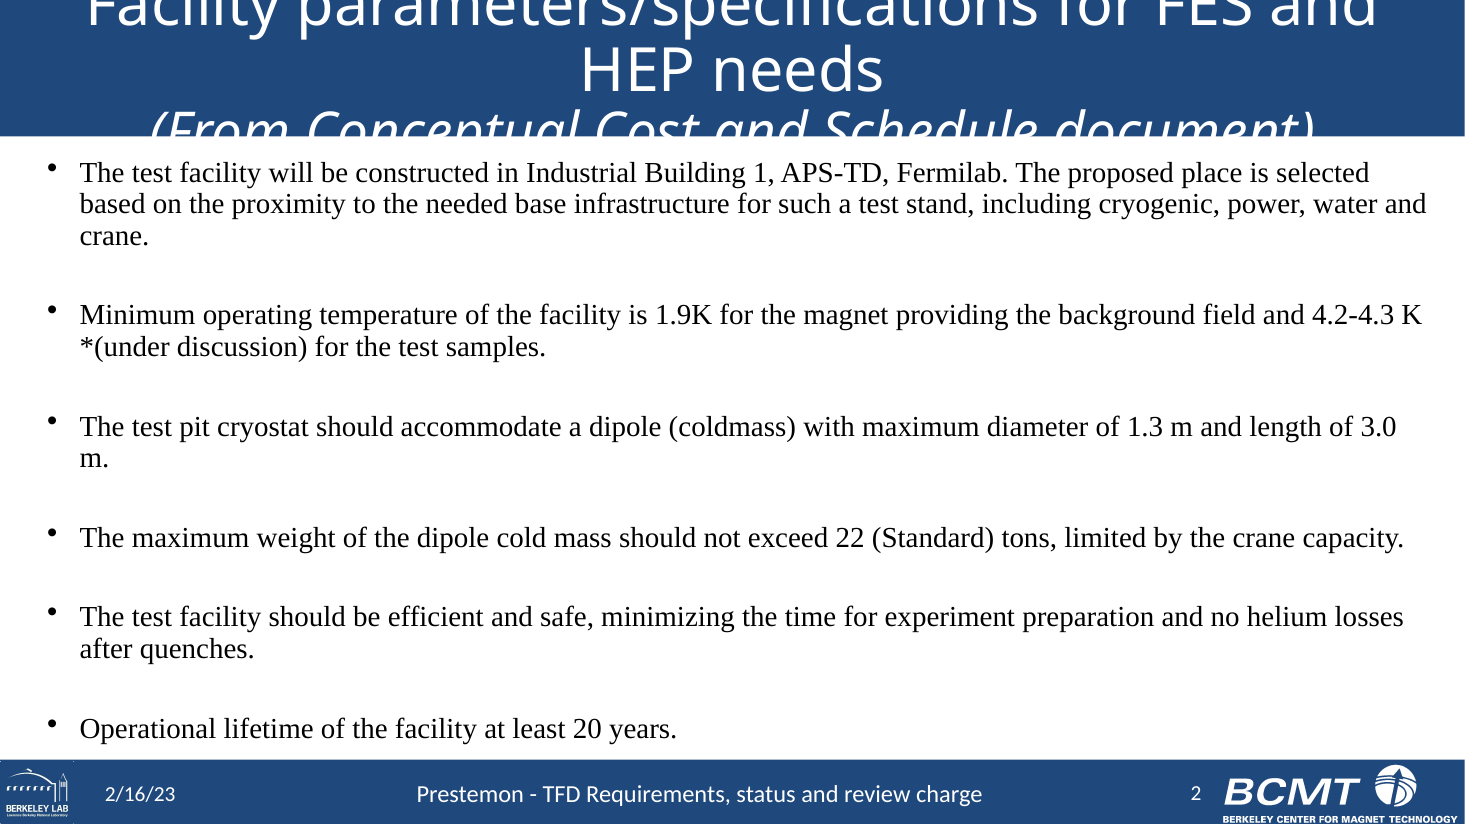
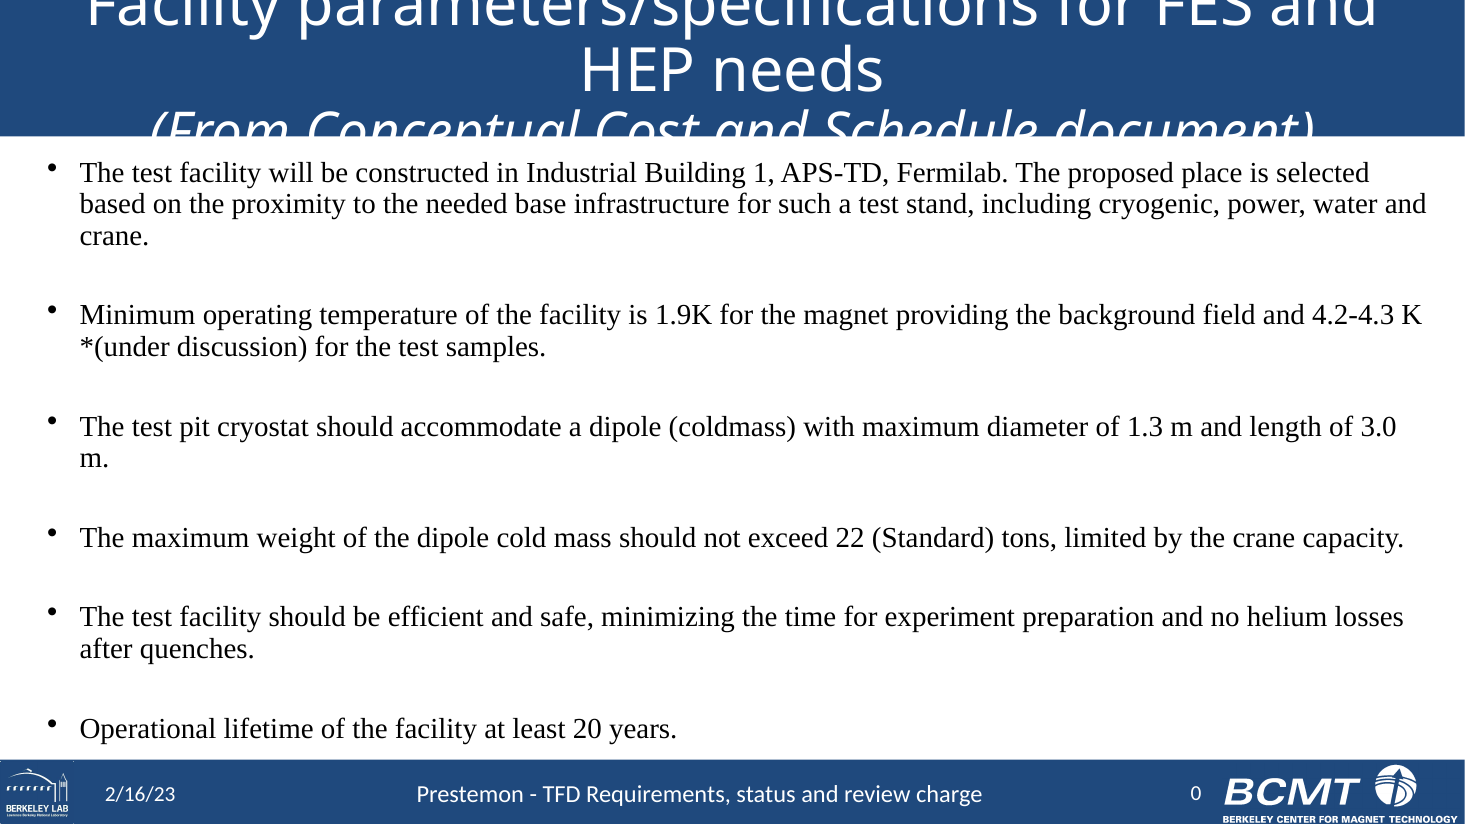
2: 2 -> 0 (1196, 794)
